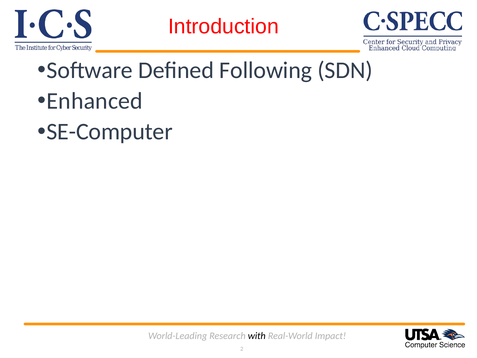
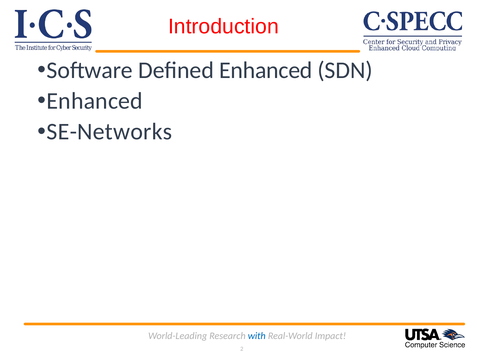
Defined Following: Following -> Enhanced (266, 70)
SE-Computer: SE-Computer -> SE-Networks (109, 132)
with colour: black -> blue (257, 336)
